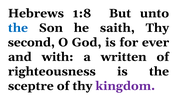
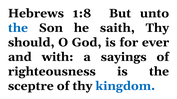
second: second -> should (31, 43)
written: written -> sayings (124, 57)
kingdom colour: purple -> blue (125, 86)
